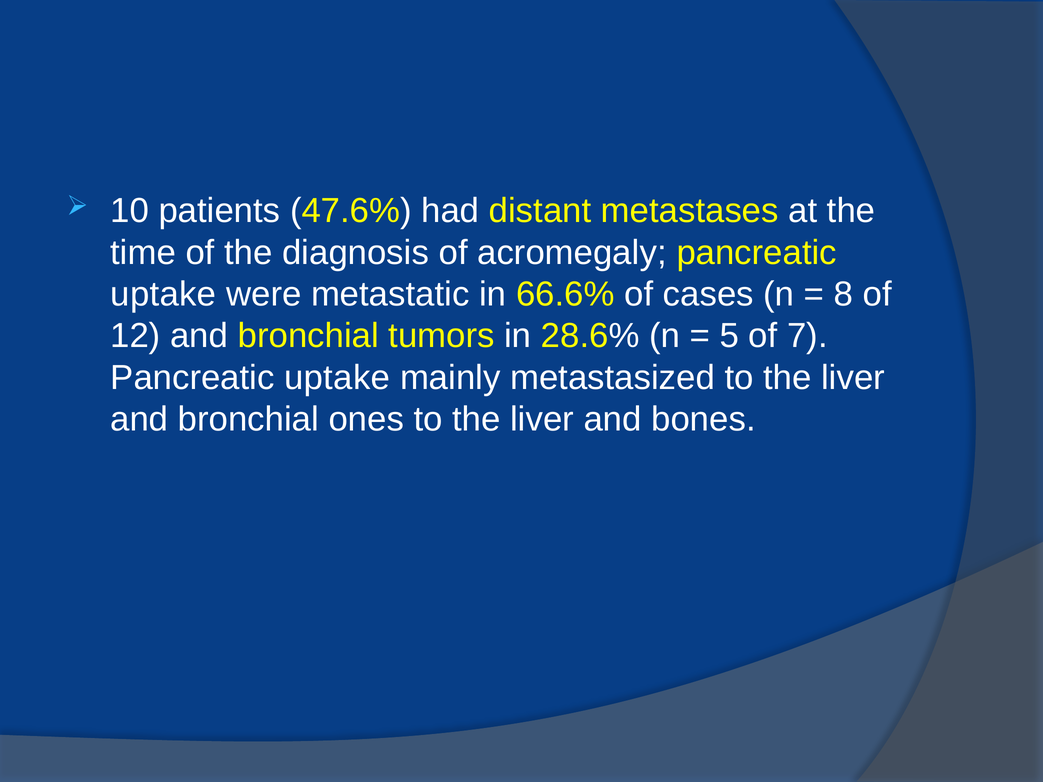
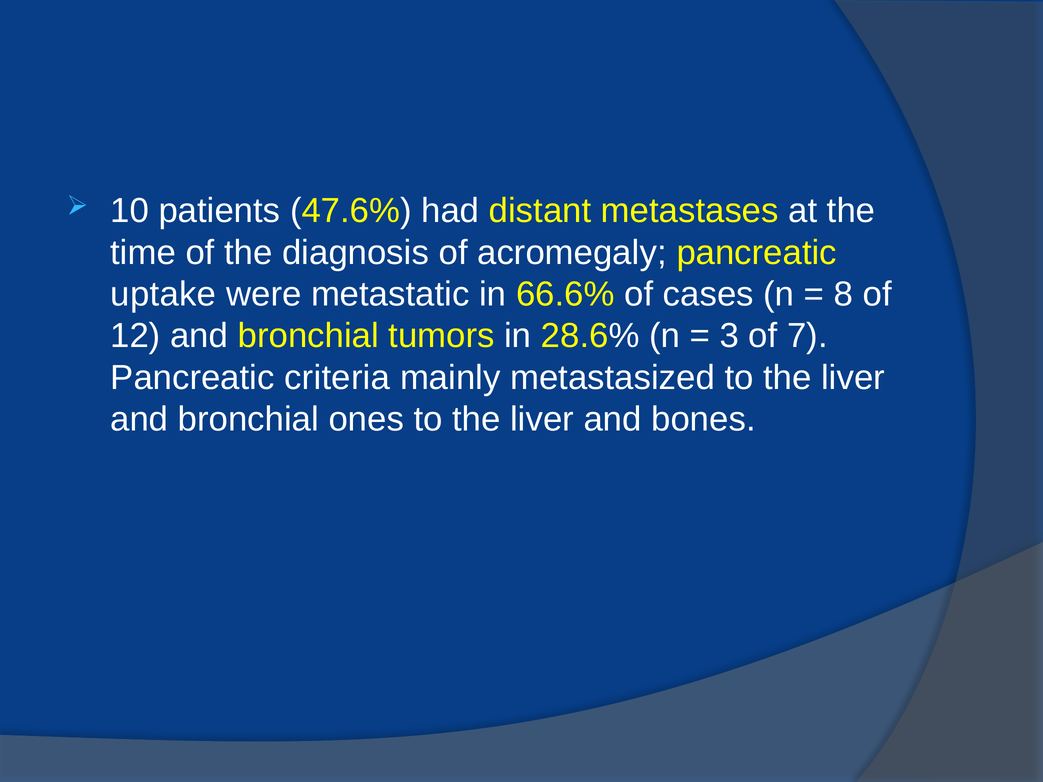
5: 5 -> 3 (729, 336)
uptake: uptake -> criteria (337, 378)
